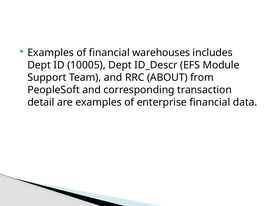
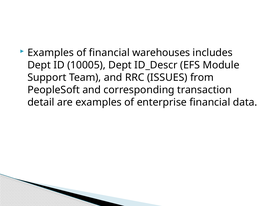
ABOUT: ABOUT -> ISSUES (167, 78)
